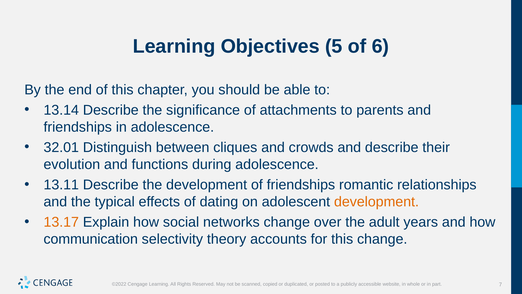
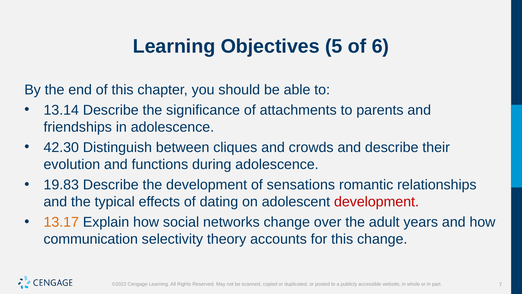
32.01: 32.01 -> 42.30 (61, 147)
13.11: 13.11 -> 19.83 (61, 185)
of friendships: friendships -> sensations (301, 185)
development colour: orange -> red (377, 201)
